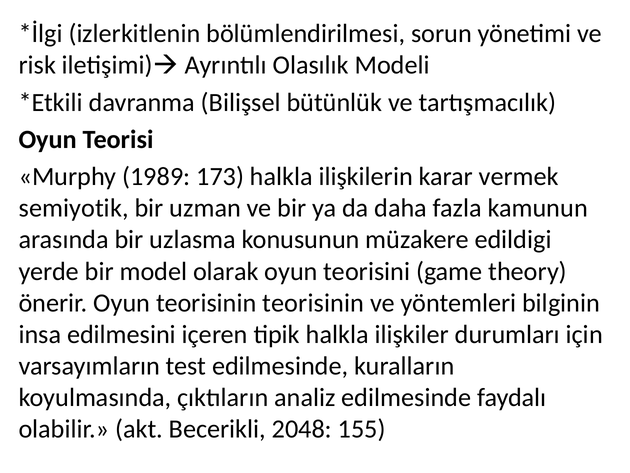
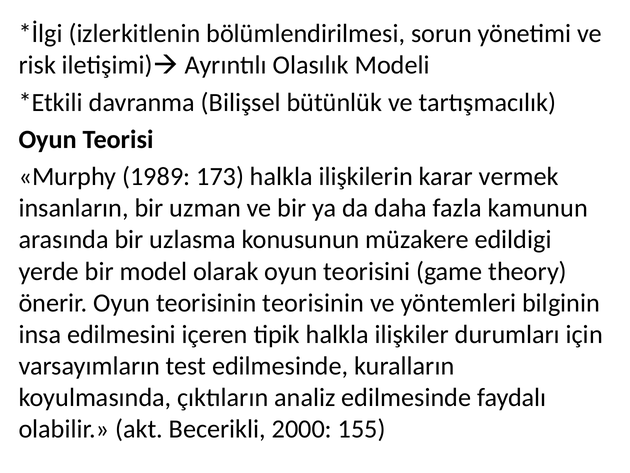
semiyotik: semiyotik -> insanların (74, 208)
2048: 2048 -> 2000 (302, 429)
